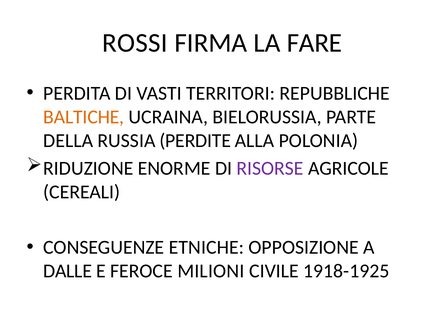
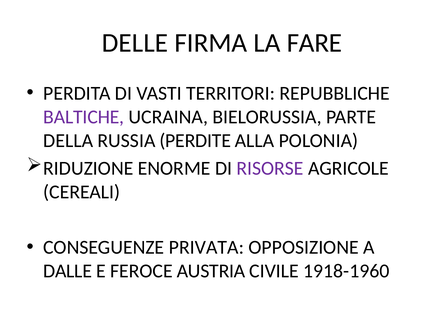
ROSSI: ROSSI -> DELLE (135, 43)
BALTICHE colour: orange -> purple (84, 117)
ETNICHE: ETNICHE -> PRIVATA (206, 247)
MILIONI: MILIONI -> AUSTRIA (211, 271)
1918-1925: 1918-1925 -> 1918-1960 (346, 271)
